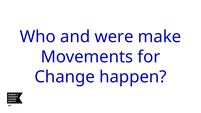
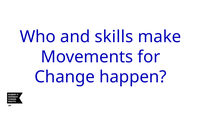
were: were -> skills (114, 37)
